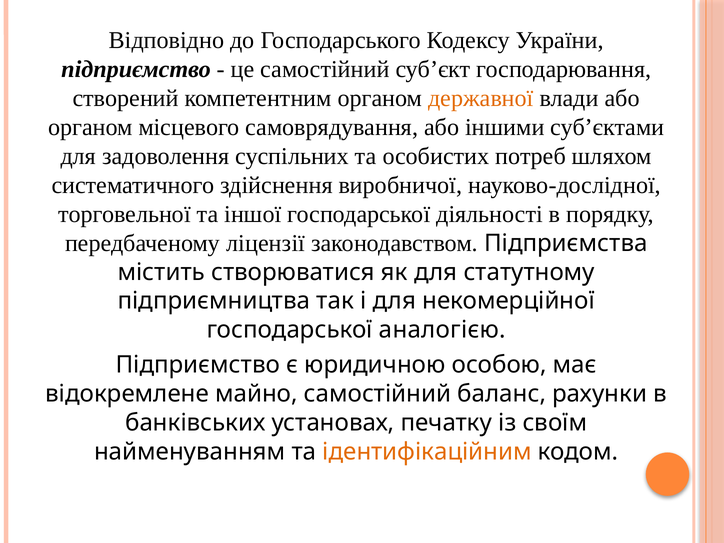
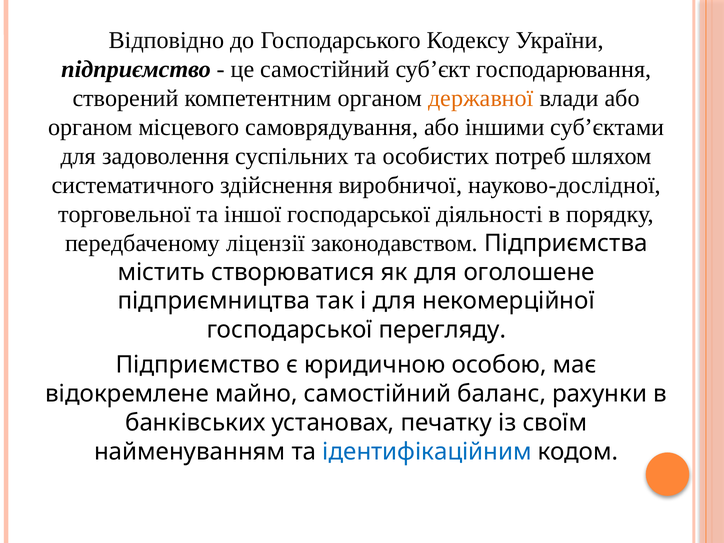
статутному: статутному -> оголошене (529, 272)
аналогією: аналогією -> перегляду (442, 330)
ідентифікаційним colour: orange -> blue (427, 452)
